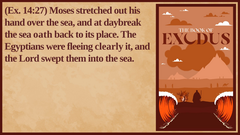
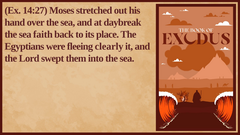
oath: oath -> faith (43, 34)
